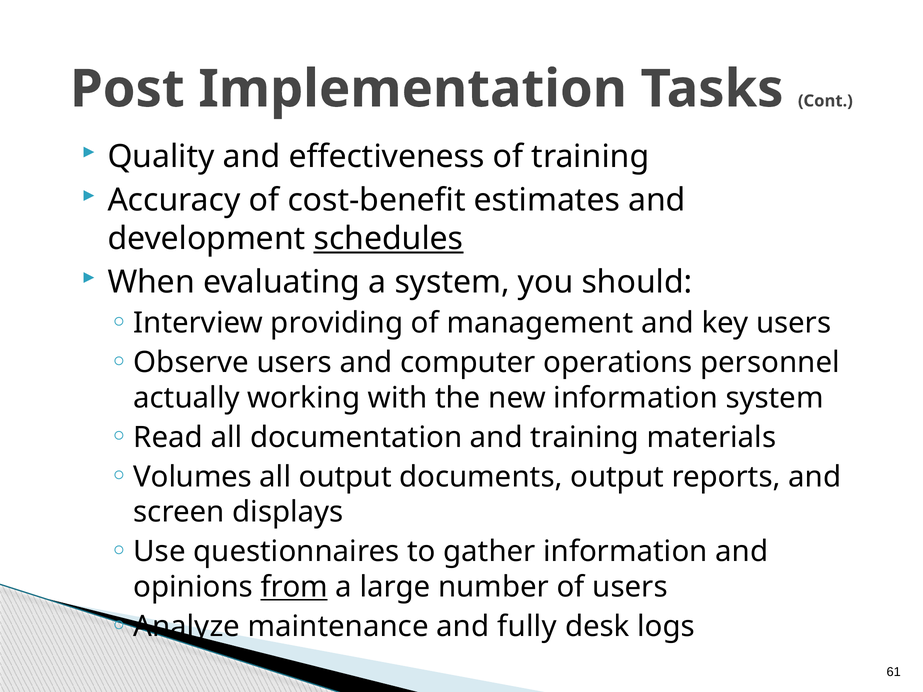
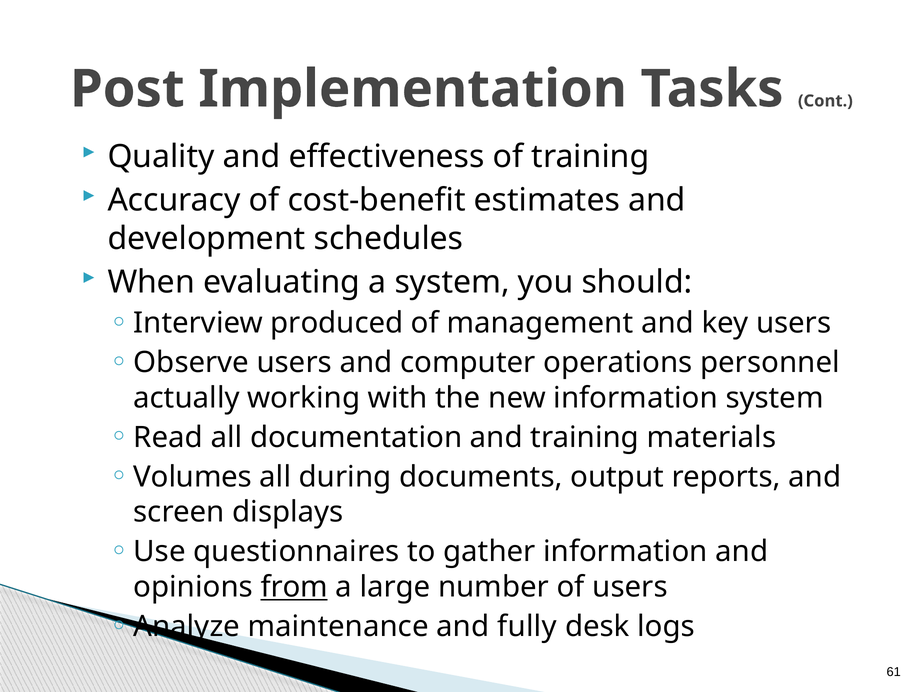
schedules underline: present -> none (388, 239)
providing: providing -> produced (337, 323)
all output: output -> during (345, 477)
